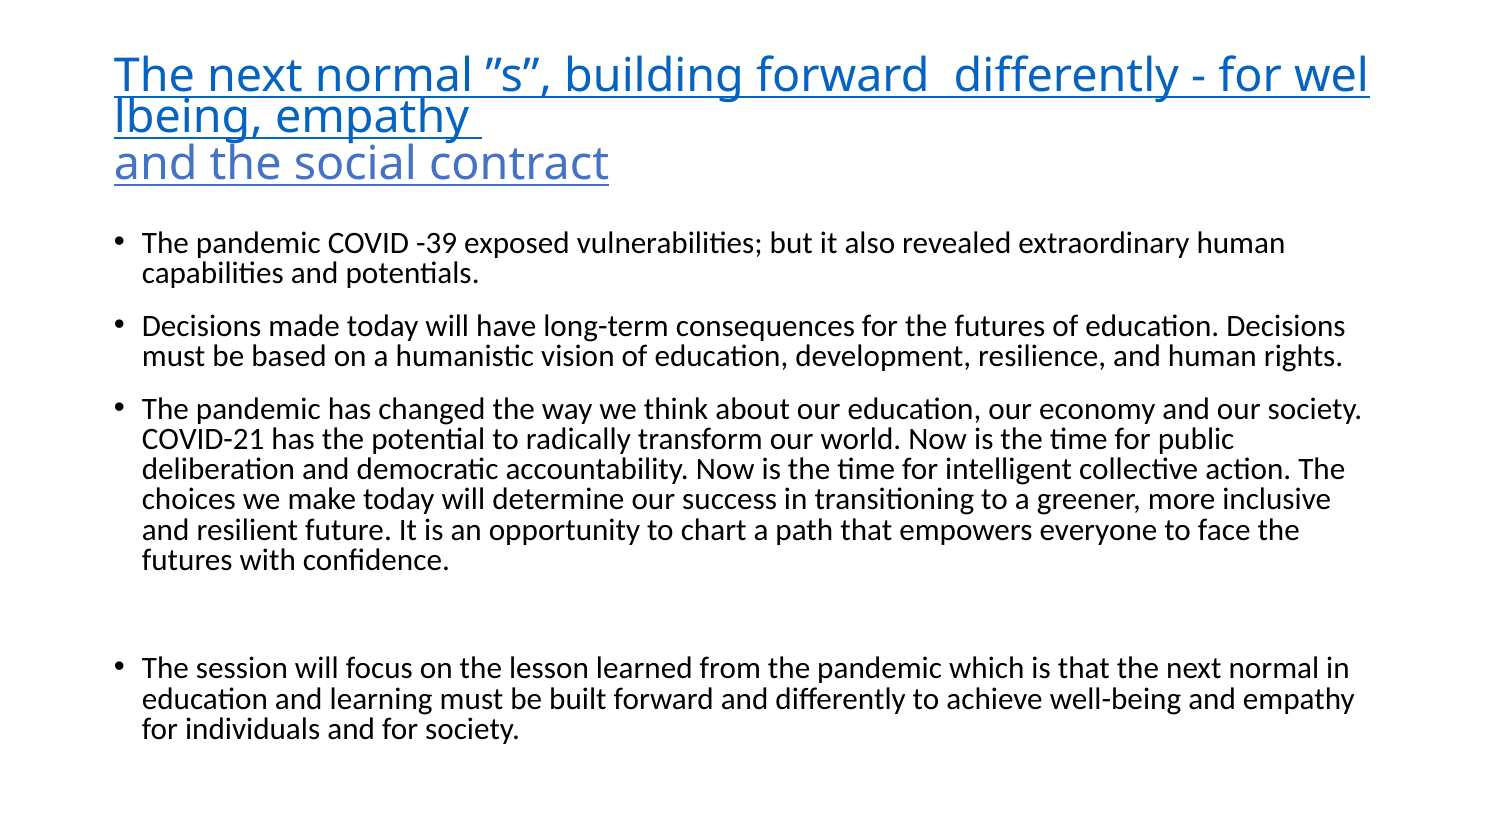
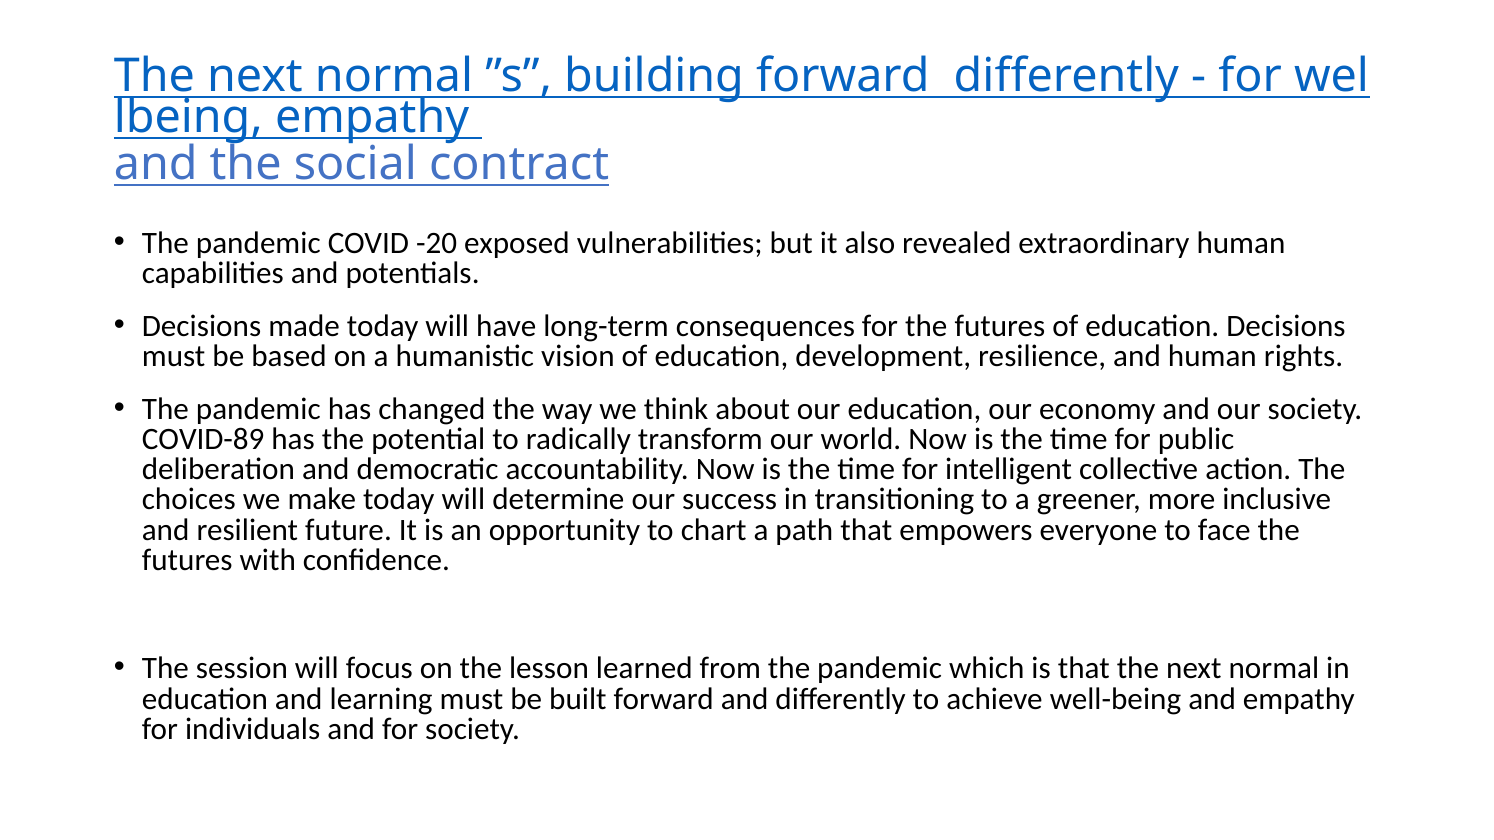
-39: -39 -> -20 (437, 243)
COVID-21: COVID-21 -> COVID-89 (203, 439)
